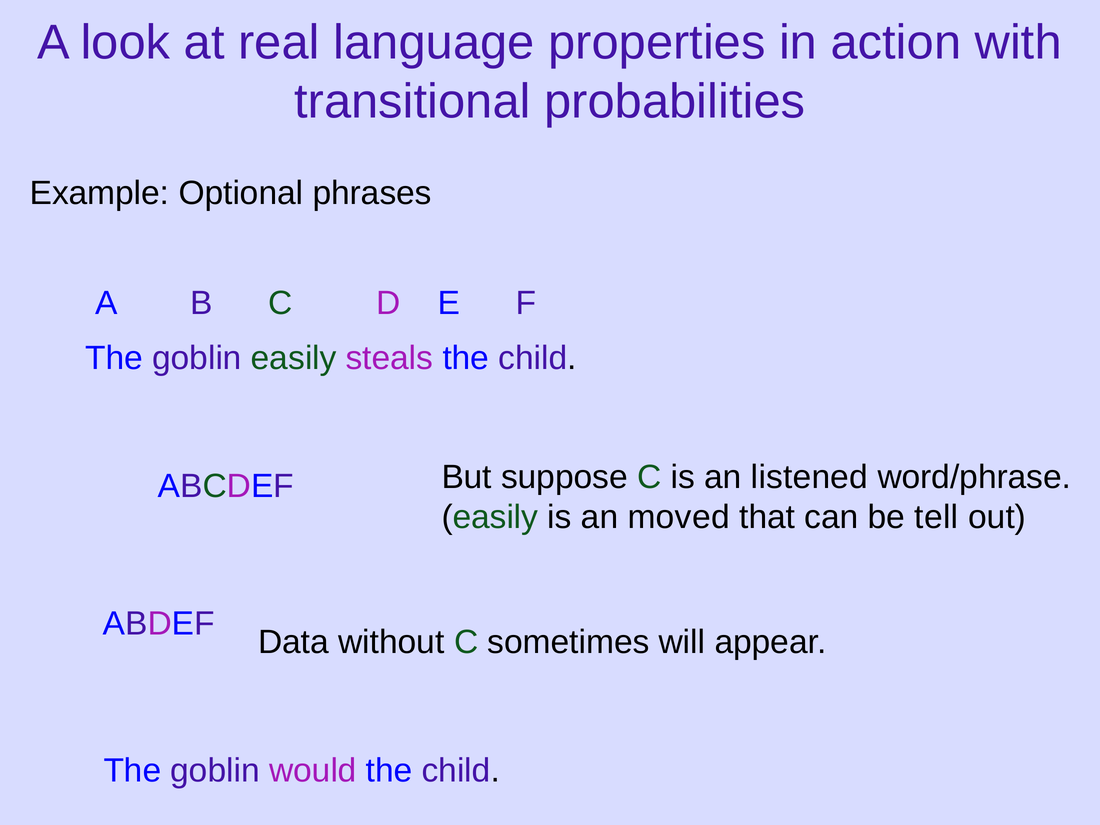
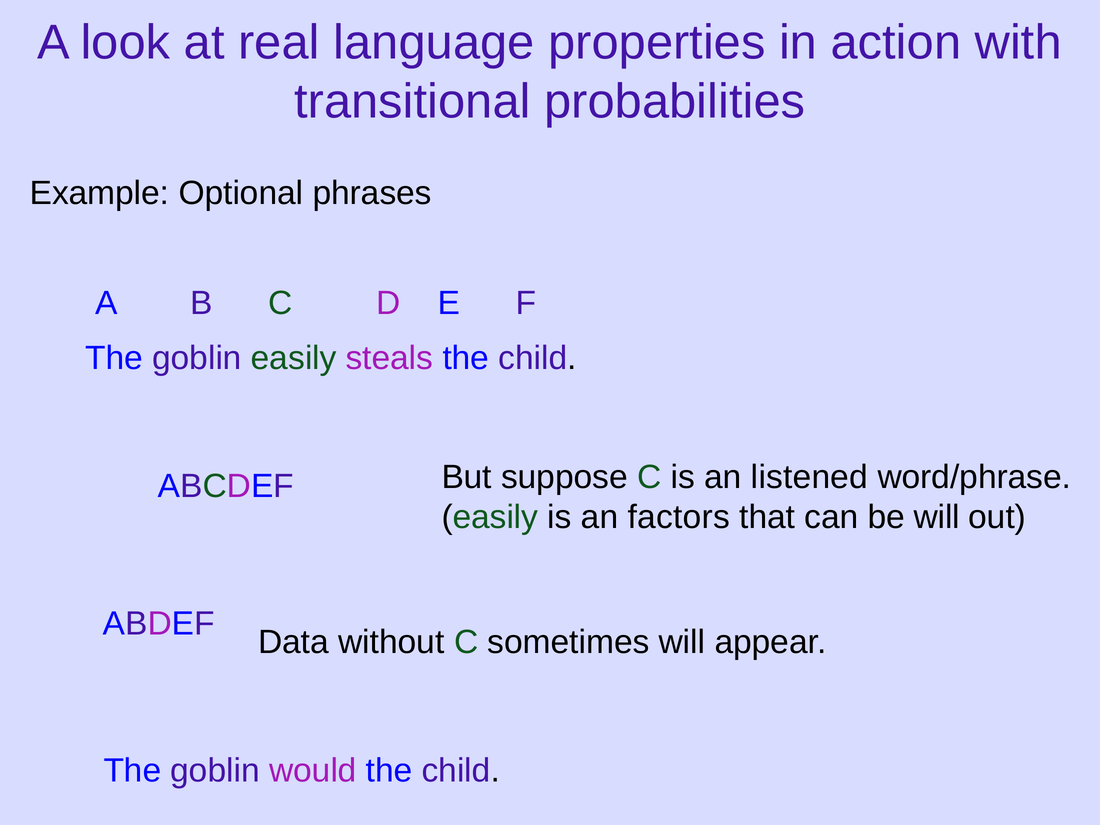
moved: moved -> factors (679, 517)
be tell: tell -> will (937, 517)
